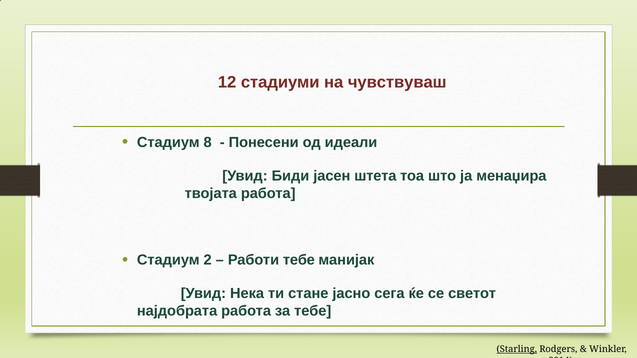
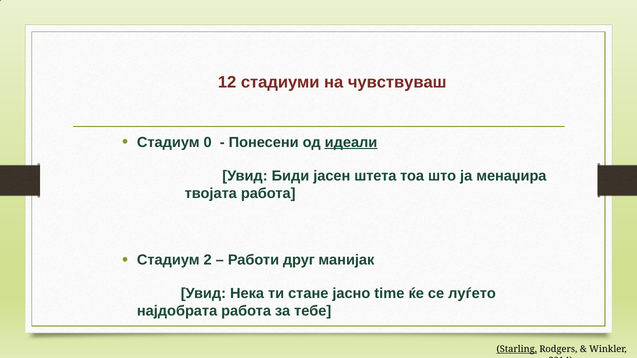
8: 8 -> 0 (208, 142)
идеали underline: none -> present (351, 142)
Работи тебе: тебе -> друг (299, 260)
сега: сега -> time (389, 294)
светот: светот -> луѓето (472, 294)
